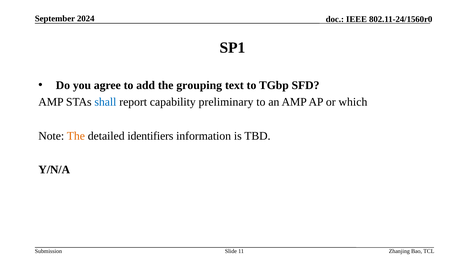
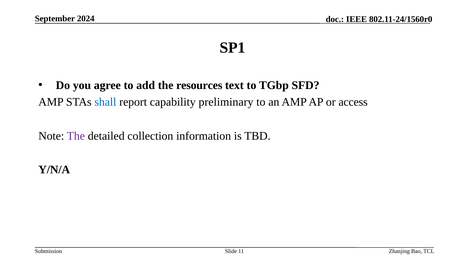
grouping: grouping -> resources (199, 85)
which: which -> access (353, 102)
The colour: orange -> purple (76, 136)
identifiers: identifiers -> collection (150, 136)
